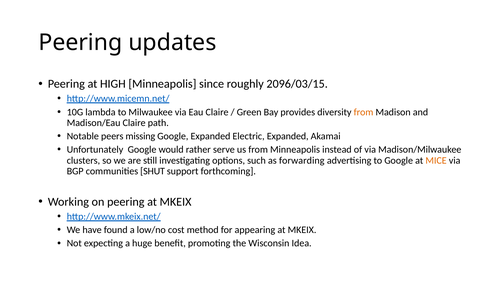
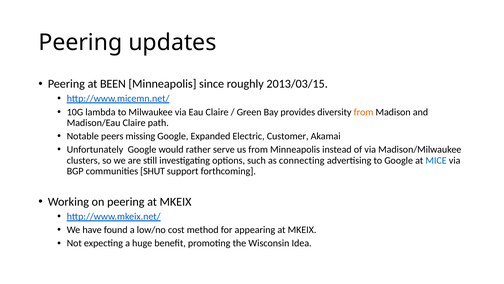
HIGH: HIGH -> BEEN (113, 84)
2096/03/15: 2096/03/15 -> 2013/03/15 (297, 84)
Electric Expanded: Expanded -> Customer (288, 136)
forwarding: forwarding -> connecting (302, 160)
MICE colour: orange -> blue (436, 160)
